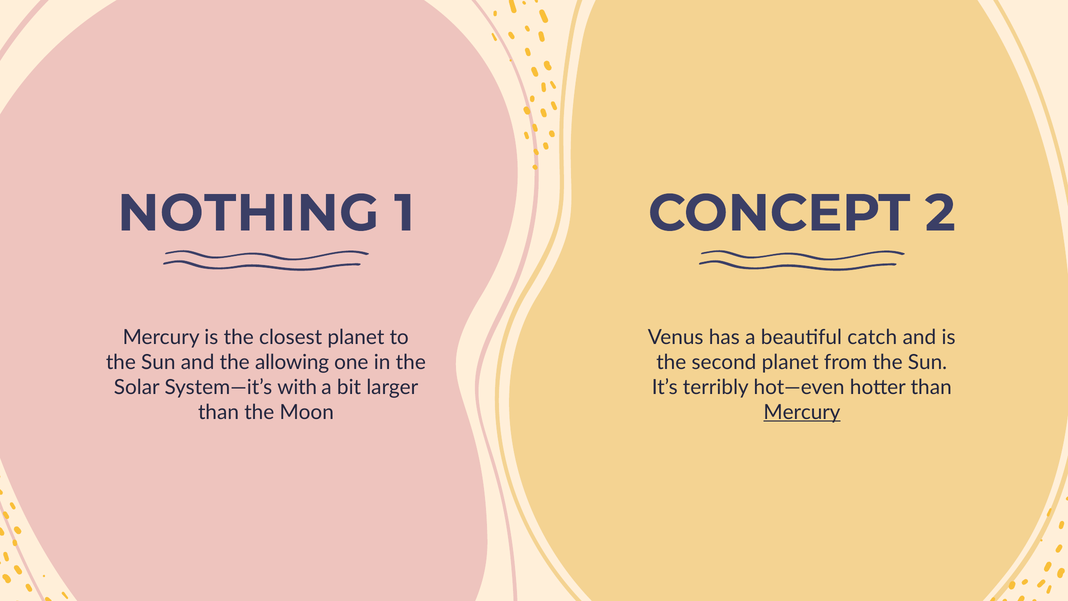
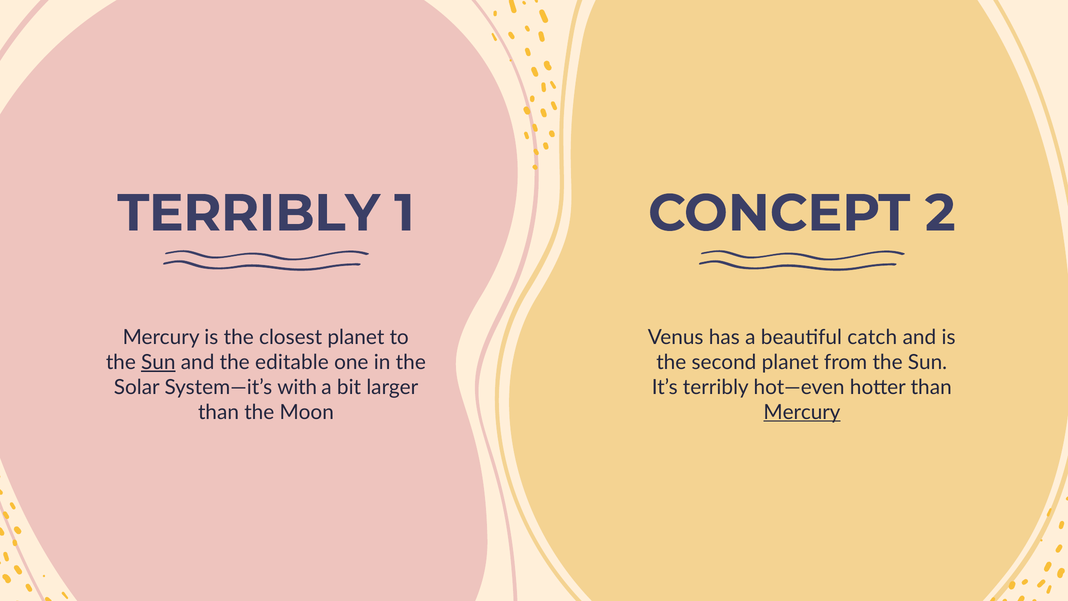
NOTHING: NOTHING -> TERRIBLY (249, 213)
Sun underline: none -> present (158, 362)
allowing: allowing -> editable (292, 362)
